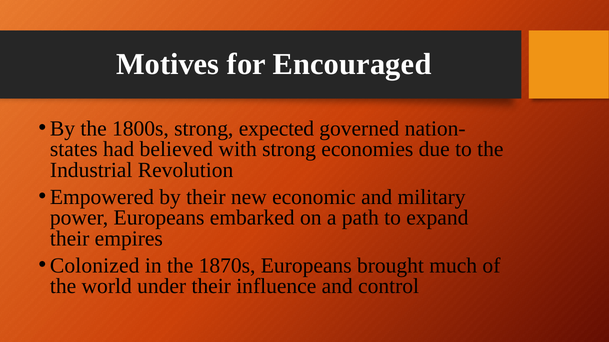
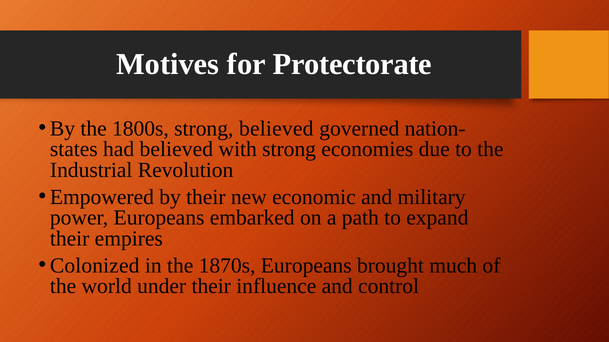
Encouraged: Encouraged -> Protectorate (352, 64)
strong expected: expected -> believed (276, 129)
